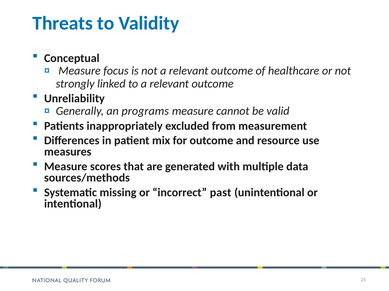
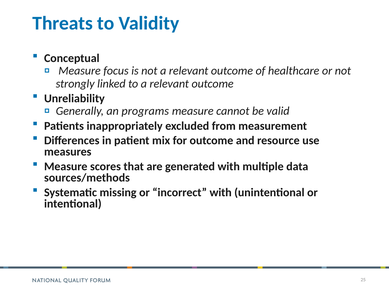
incorrect past: past -> with (221, 193)
